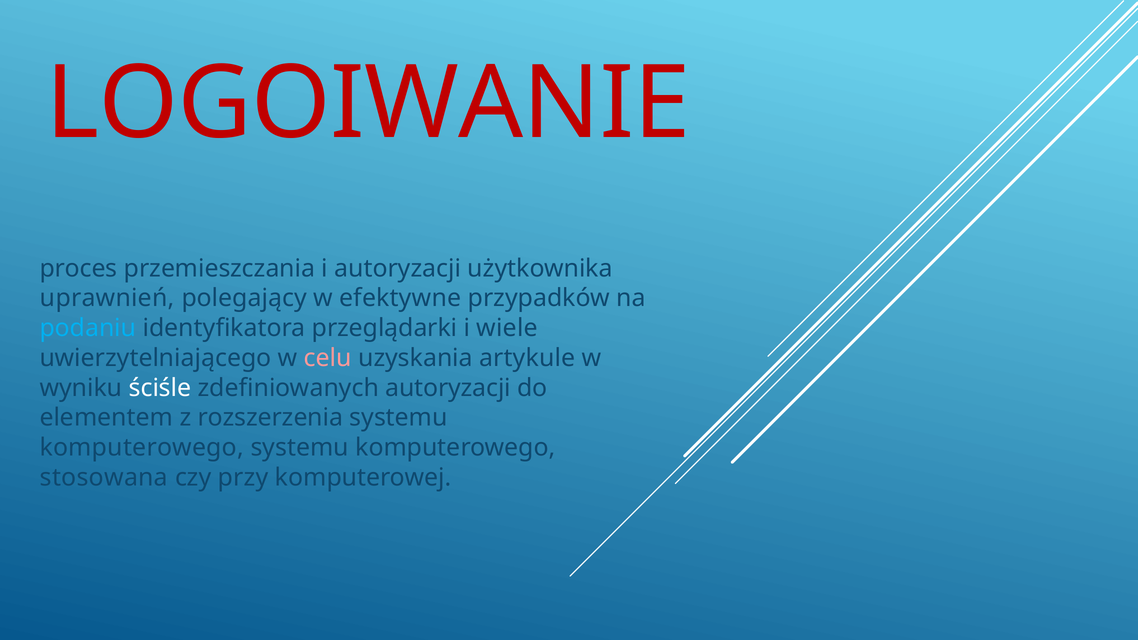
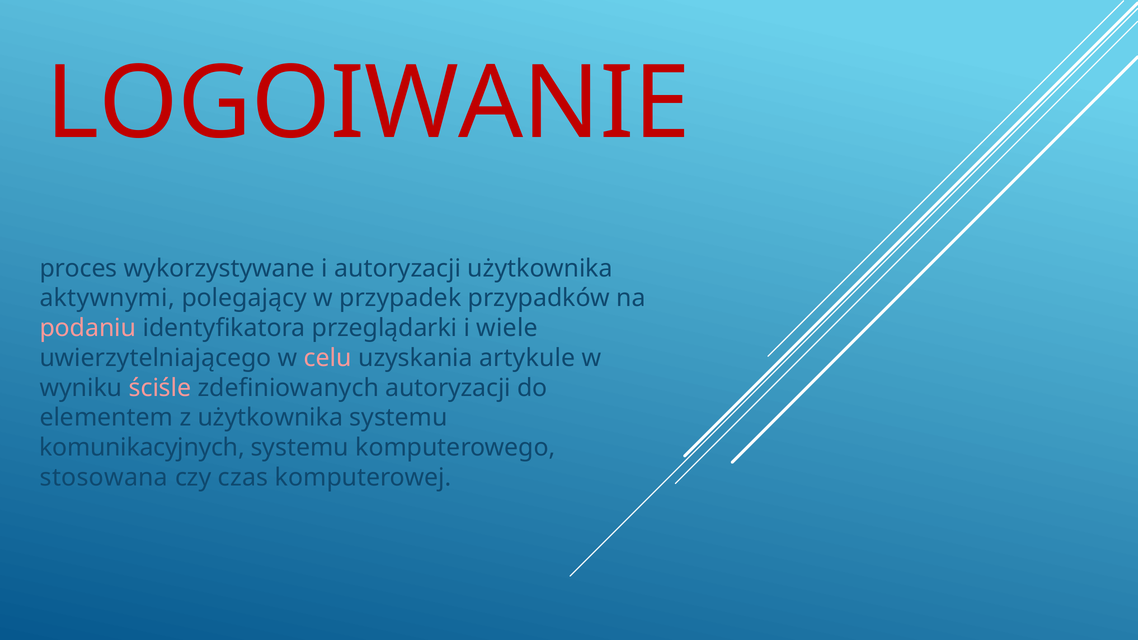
przemieszczania: przemieszczania -> wykorzystywane (219, 268)
uprawnień: uprawnień -> aktywnymi (107, 298)
efektywne: efektywne -> przypadek (400, 298)
podaniu colour: light blue -> pink (88, 328)
ściśle colour: white -> pink (160, 388)
z rozszerzenia: rozszerzenia -> użytkownika (270, 418)
komputerowego: komputerowego -> komunikacyjnych (142, 448)
przy: przy -> czas (243, 478)
